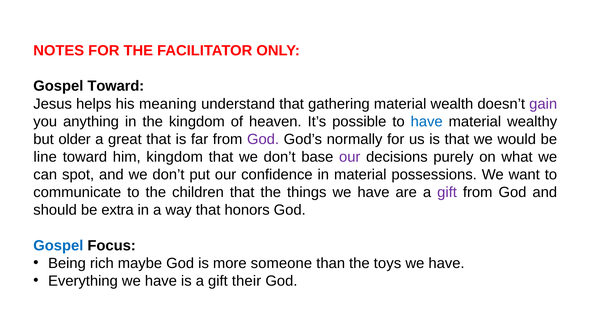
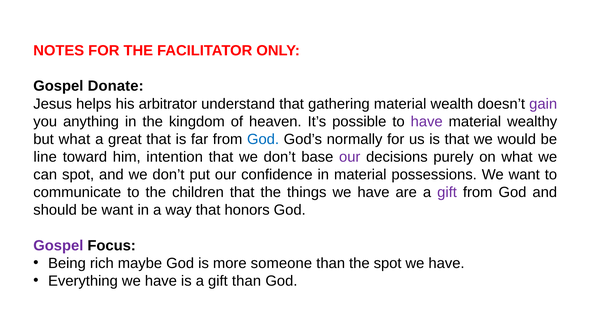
Gospel Toward: Toward -> Donate (116, 86)
meaning: meaning -> arbitrator (168, 104)
have colour: blue -> purple (427, 122)
but older: older -> what (74, 139)
God colour: purple -> blue (263, 139)
him kingdom: kingdom -> intention (175, 157)
be extra: extra -> want (117, 210)
Gospel colour: blue -> purple (58, 246)
the toys: toys -> spot (388, 264)
gift their: their -> than (247, 281)
